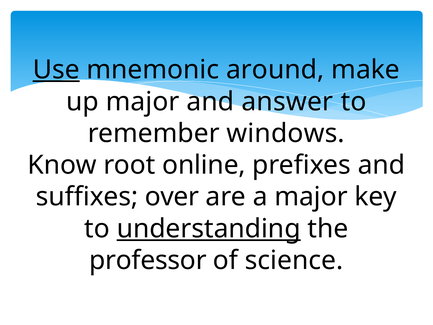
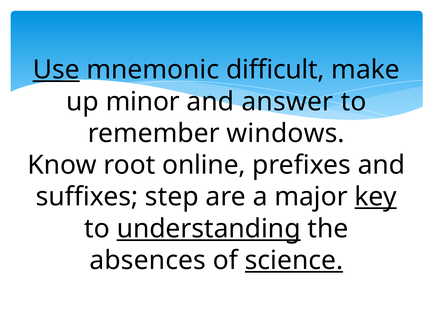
around: around -> difficult (275, 70)
up major: major -> minor (143, 102)
over: over -> step (172, 197)
key underline: none -> present (376, 197)
professor: professor -> absences (148, 260)
science underline: none -> present (294, 260)
